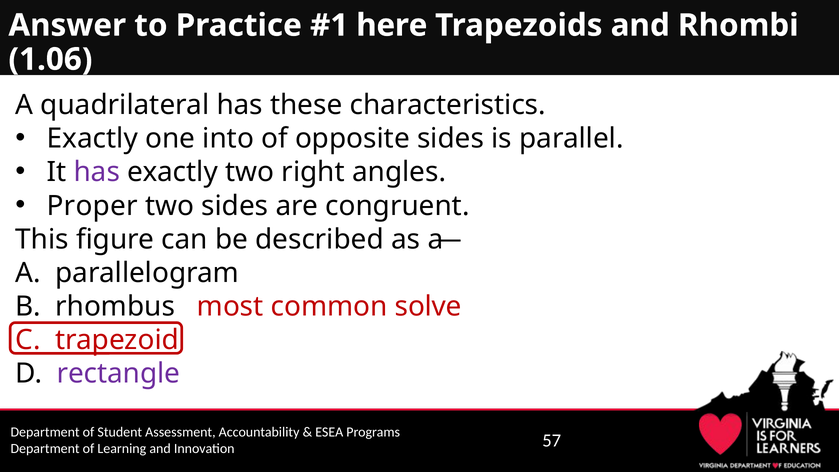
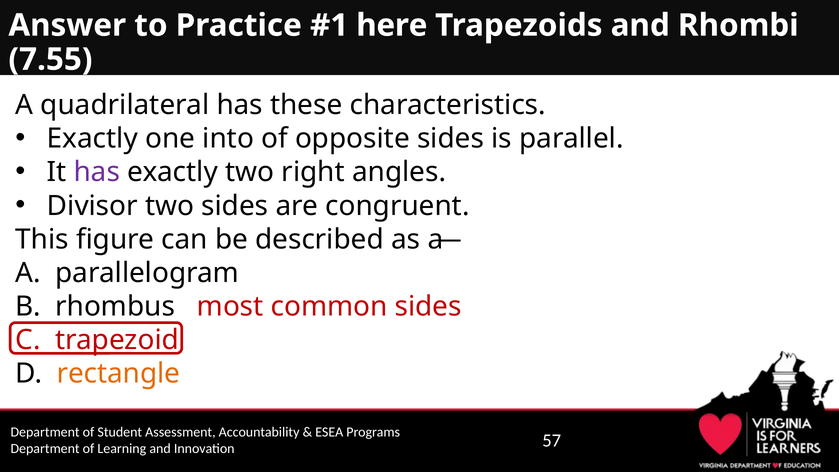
1.06: 1.06 -> 7.55 (50, 59)
Proper: Proper -> Divisor (92, 206)
common solve: solve -> sides (428, 306)
rectangle colour: purple -> orange (118, 374)
